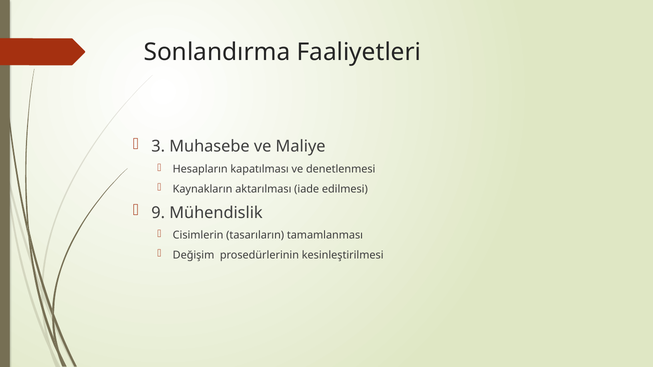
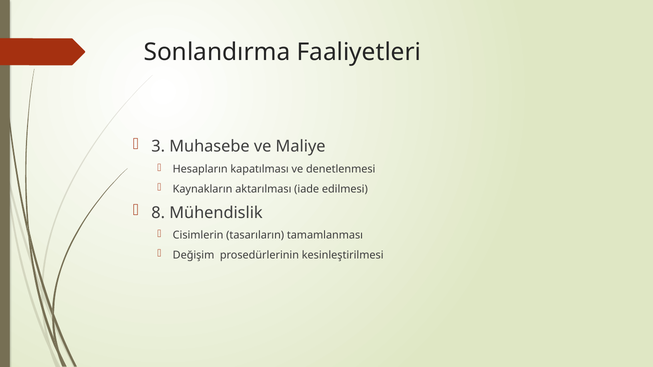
9: 9 -> 8 (158, 213)
